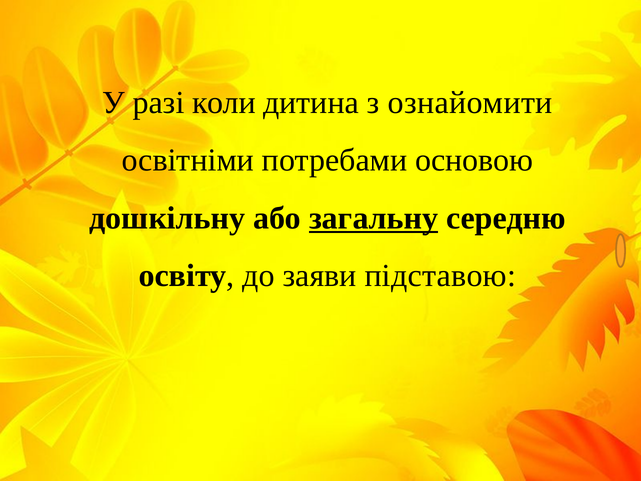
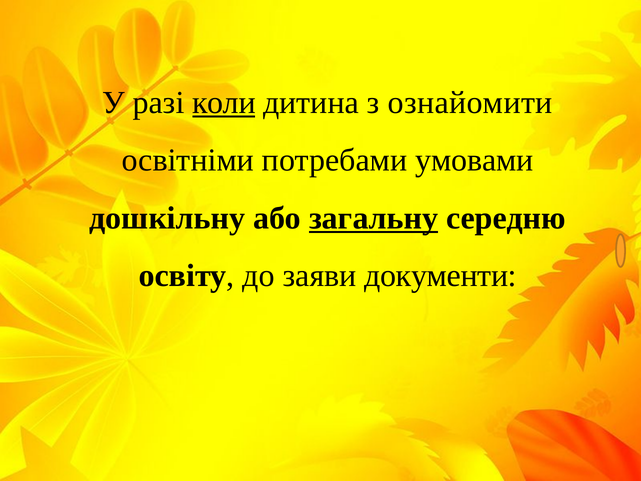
коли underline: none -> present (224, 103)
основою: основою -> умовами (474, 160)
підставою: підставою -> документи (441, 276)
